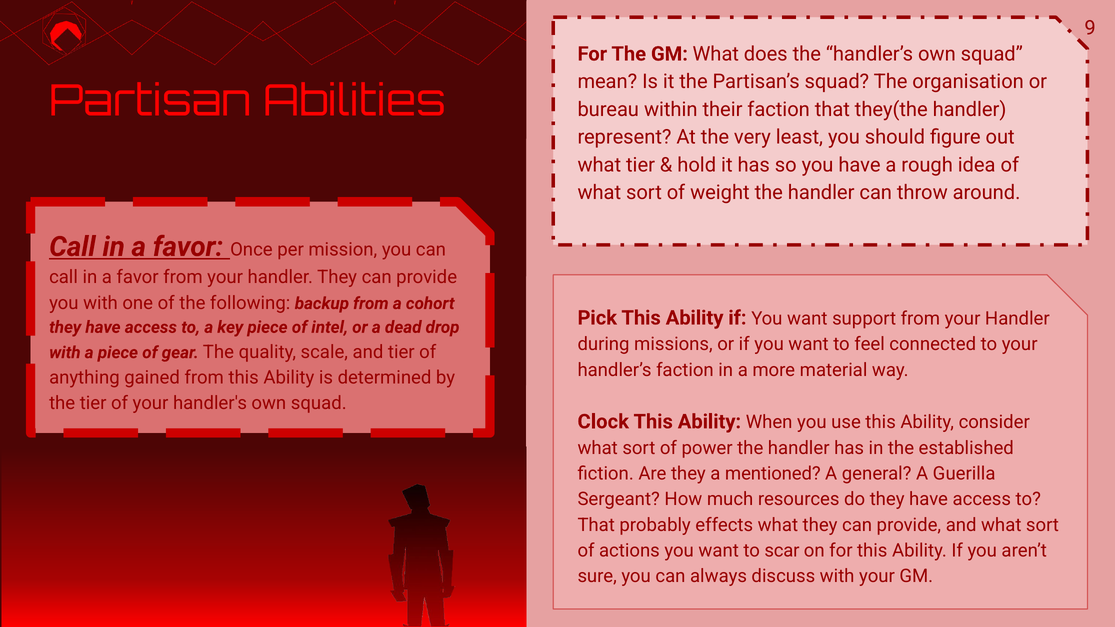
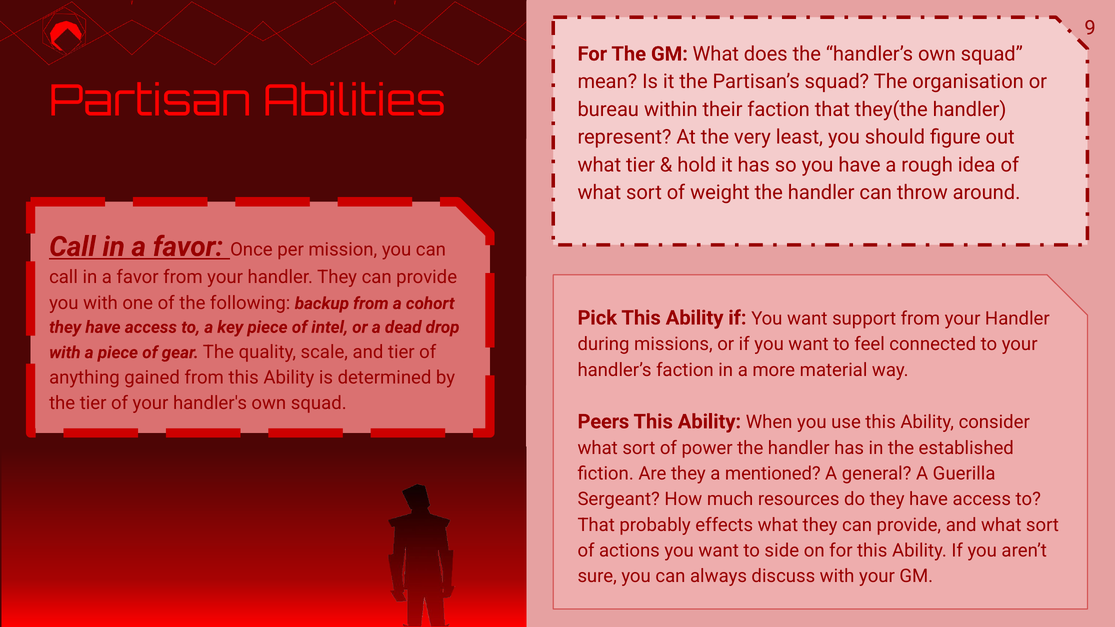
Clock: Clock -> Peers (603, 422)
scar: scar -> side (782, 551)
